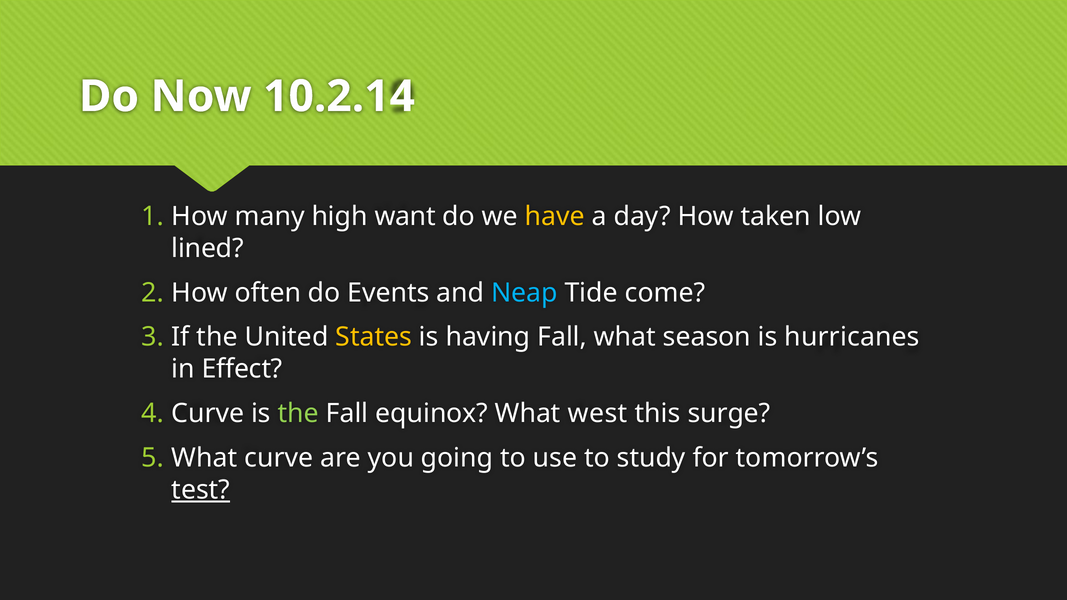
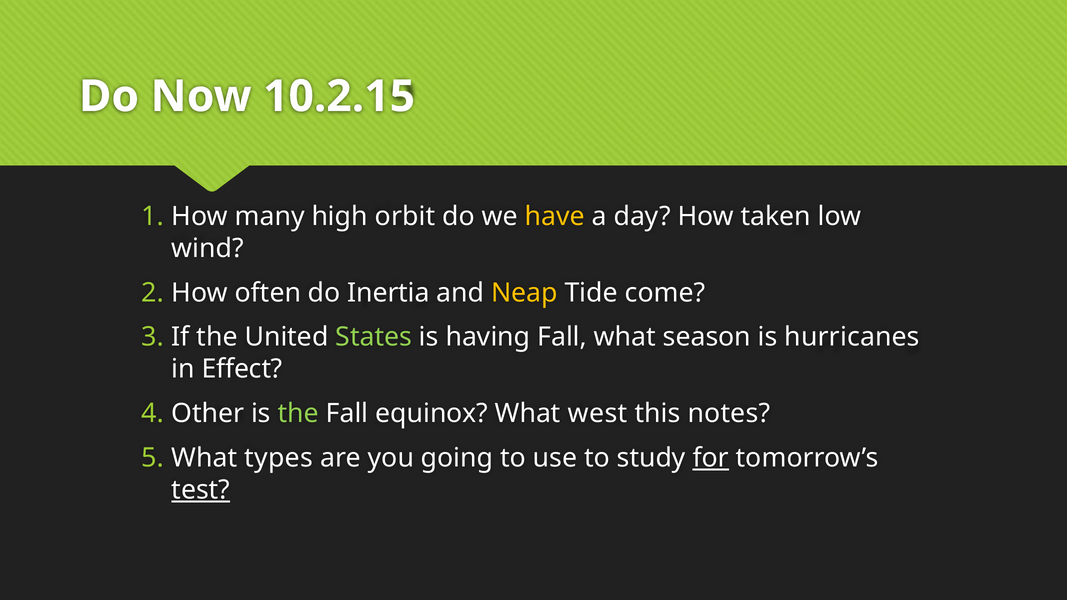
10.2.14: 10.2.14 -> 10.2.15 (339, 96)
want: want -> orbit (405, 216)
lined: lined -> wind (208, 248)
Events: Events -> Inertia (388, 293)
Neap colour: light blue -> yellow (524, 293)
States colour: yellow -> light green (374, 337)
Curve: Curve -> Other (208, 414)
surge: surge -> notes (729, 414)
What curve: curve -> types (279, 458)
for underline: none -> present (711, 458)
